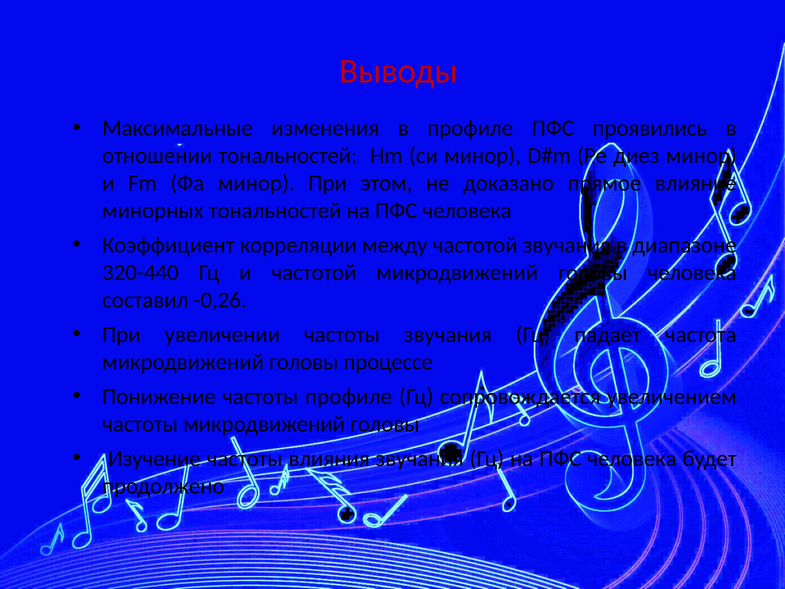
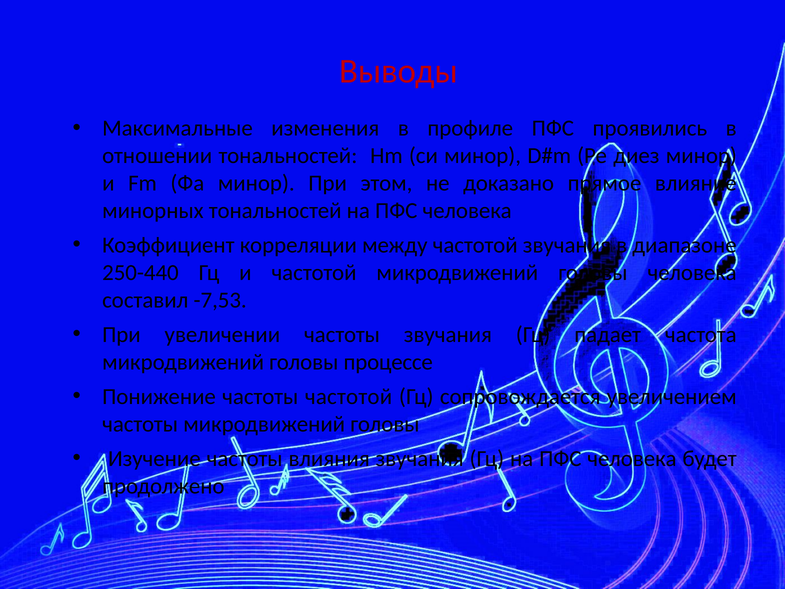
320-440: 320-440 -> 250-440 (140, 273)
-0,26: -0,26 -> -7,53 (220, 300)
частоты профиле: профиле -> частотой (349, 396)
